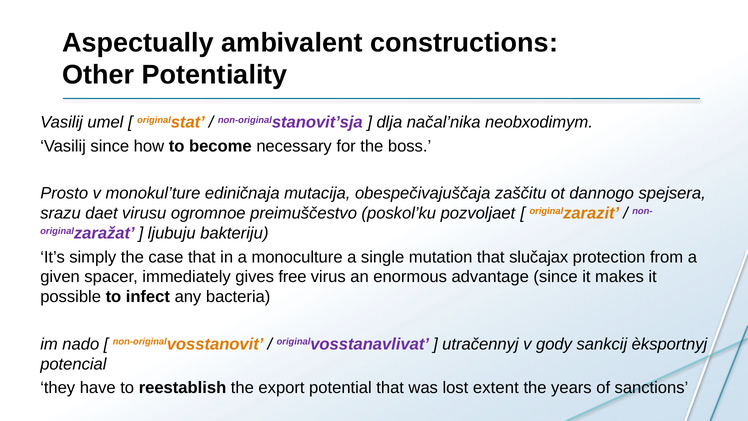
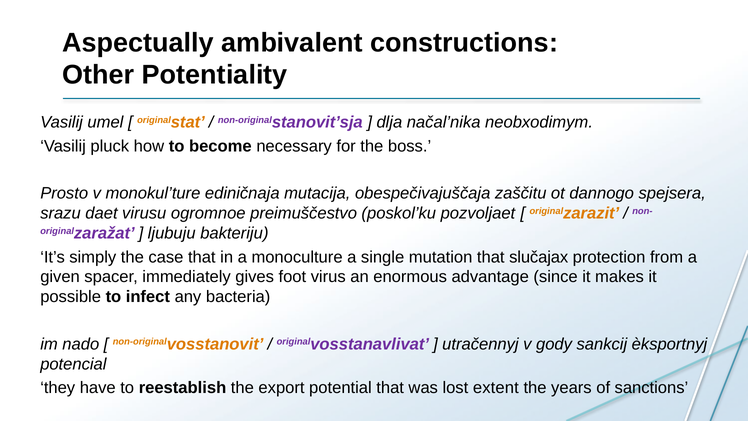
Vasilij since: since -> pluck (110, 146)
free: free -> foot (292, 277)
